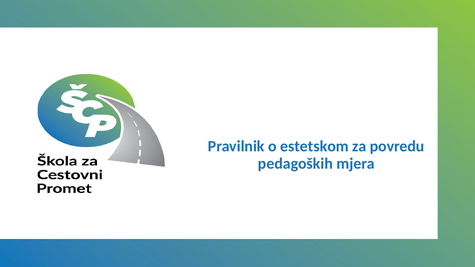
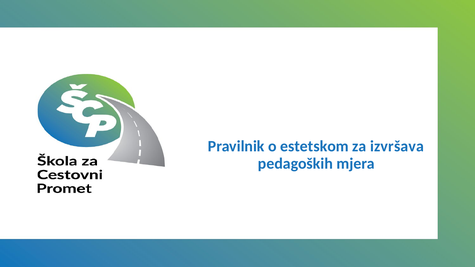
povredu: povredu -> izvršava (397, 147)
